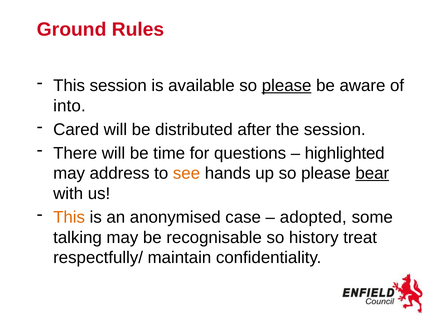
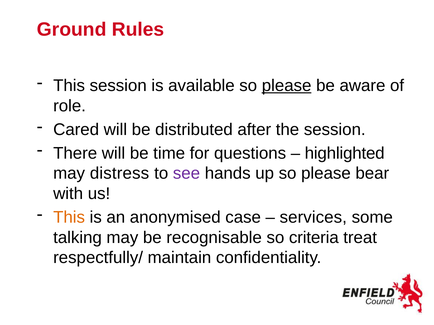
into: into -> role (70, 106)
address: address -> distress (120, 174)
see colour: orange -> purple (186, 174)
bear underline: present -> none (372, 174)
adopted: adopted -> services (313, 218)
history: history -> criteria (314, 238)
